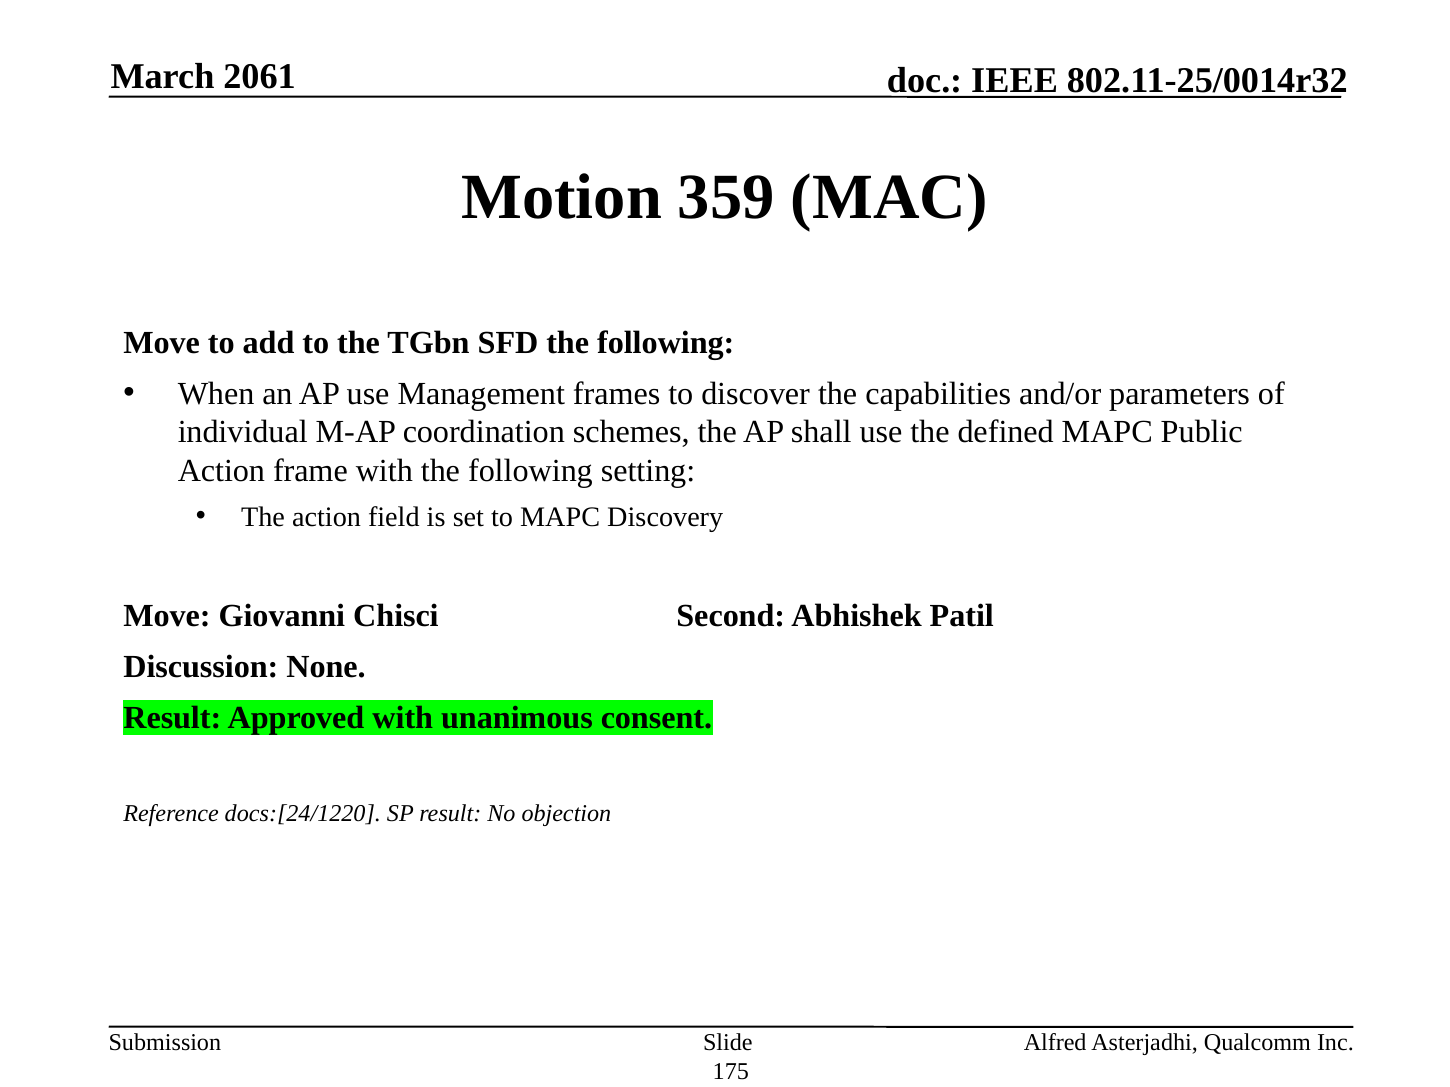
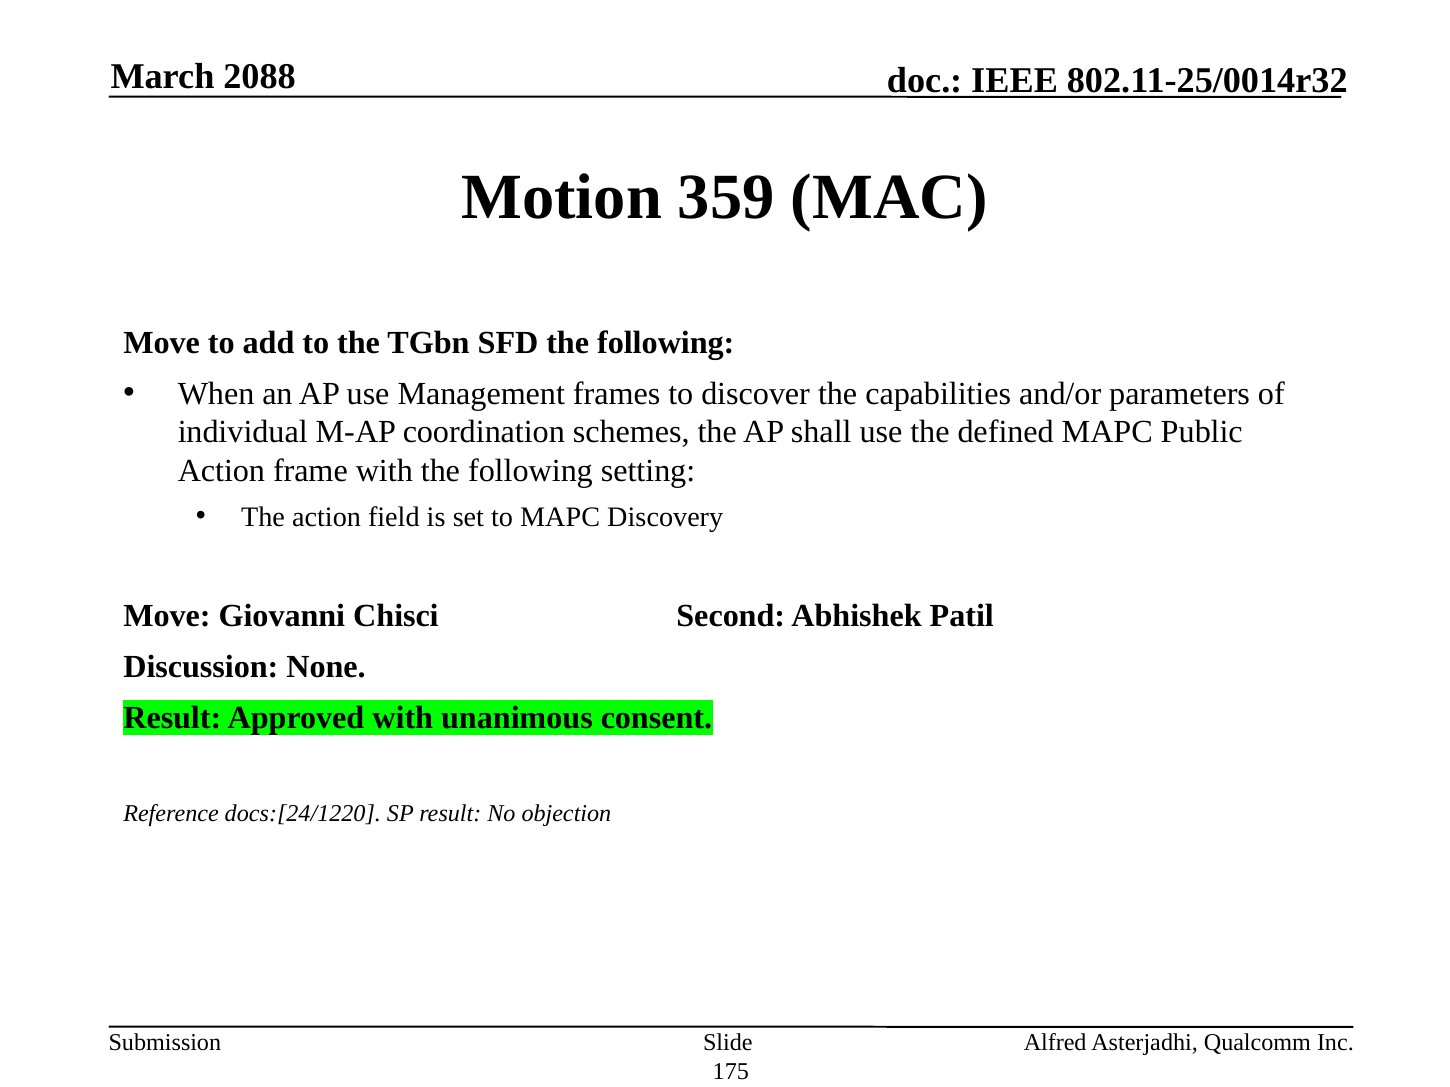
2061: 2061 -> 2088 (260, 77)
